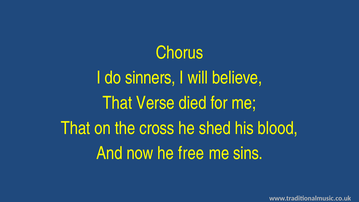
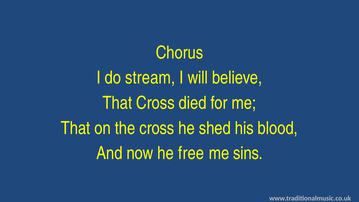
sinners: sinners -> stream (150, 78)
That Verse: Verse -> Cross (155, 103)
